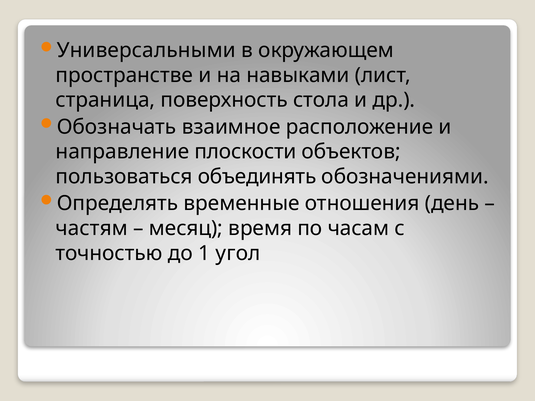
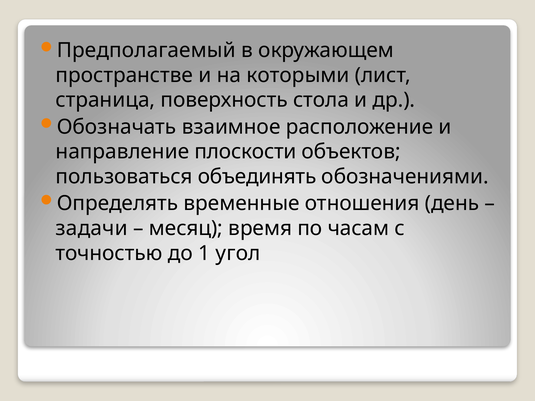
Универсальными: Универсальными -> Предполагаемый (146, 50)
навыками: навыками -> которыми (298, 75)
частям: частям -> задачи (92, 228)
